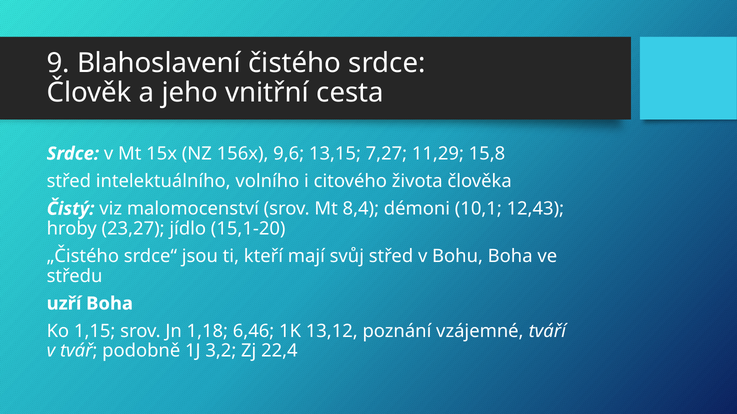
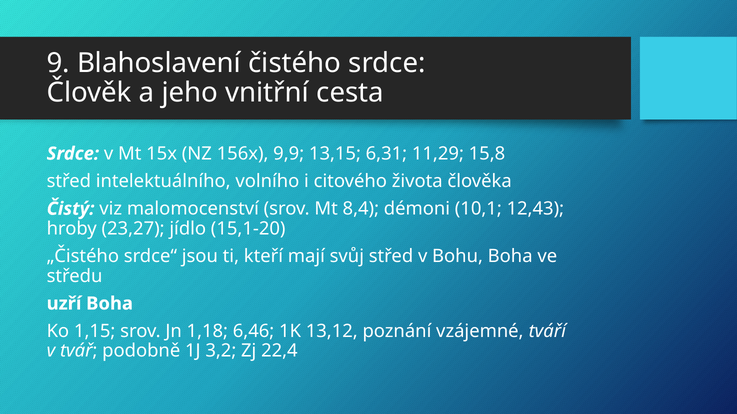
9,6: 9,6 -> 9,9 (289, 154)
7,27: 7,27 -> 6,31 (386, 154)
